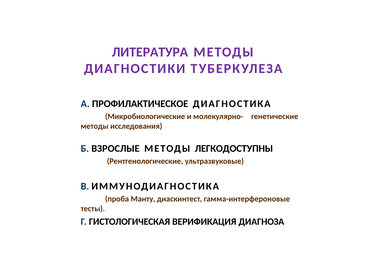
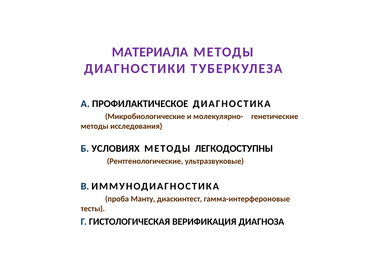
ЛИТЕРАТУРА: ЛИТЕРАТУРА -> МАТЕРИАЛА (150, 52)
ВЗРОСЛЫЕ: ВЗРОСЛЫЕ -> УСЛОВИЯХ (116, 148)
